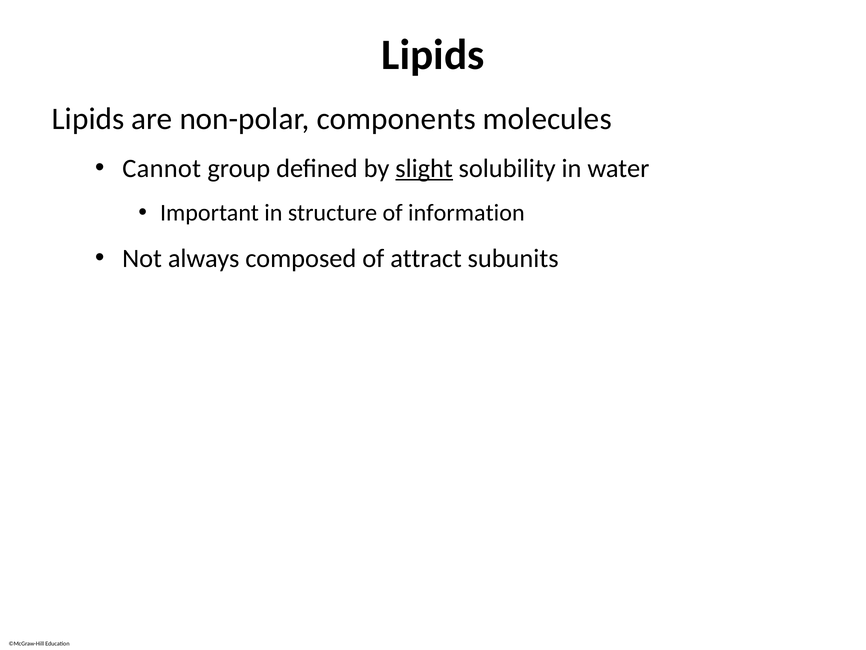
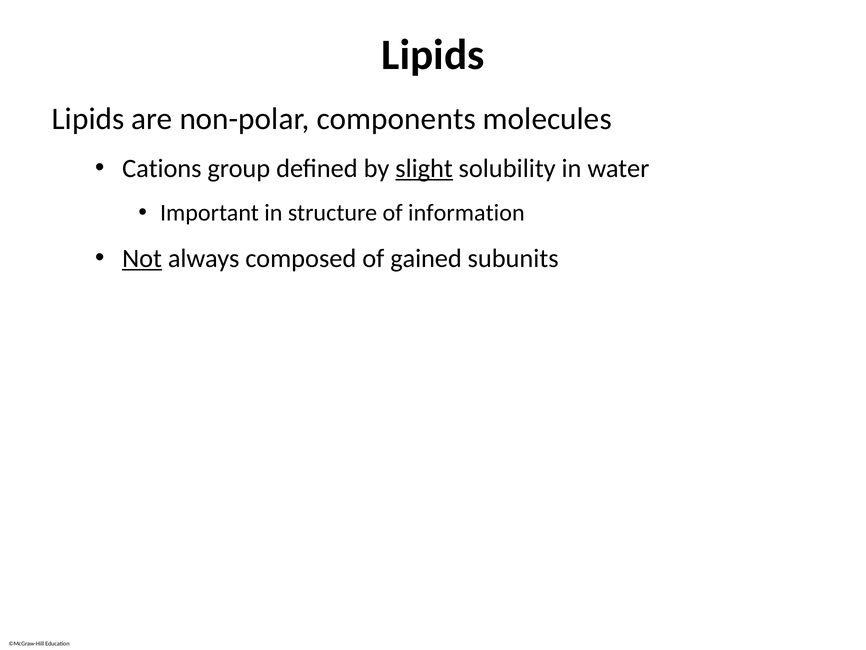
Cannot: Cannot -> Cations (162, 168)
Not underline: none -> present (142, 258)
attract: attract -> gained (426, 258)
